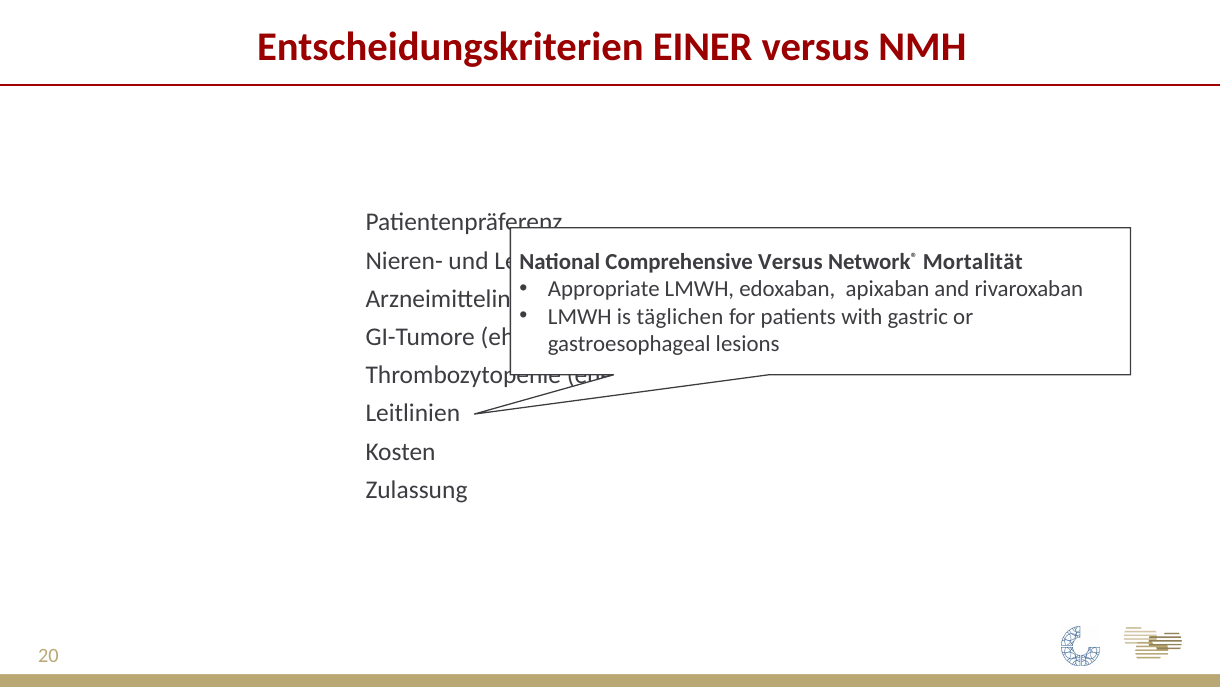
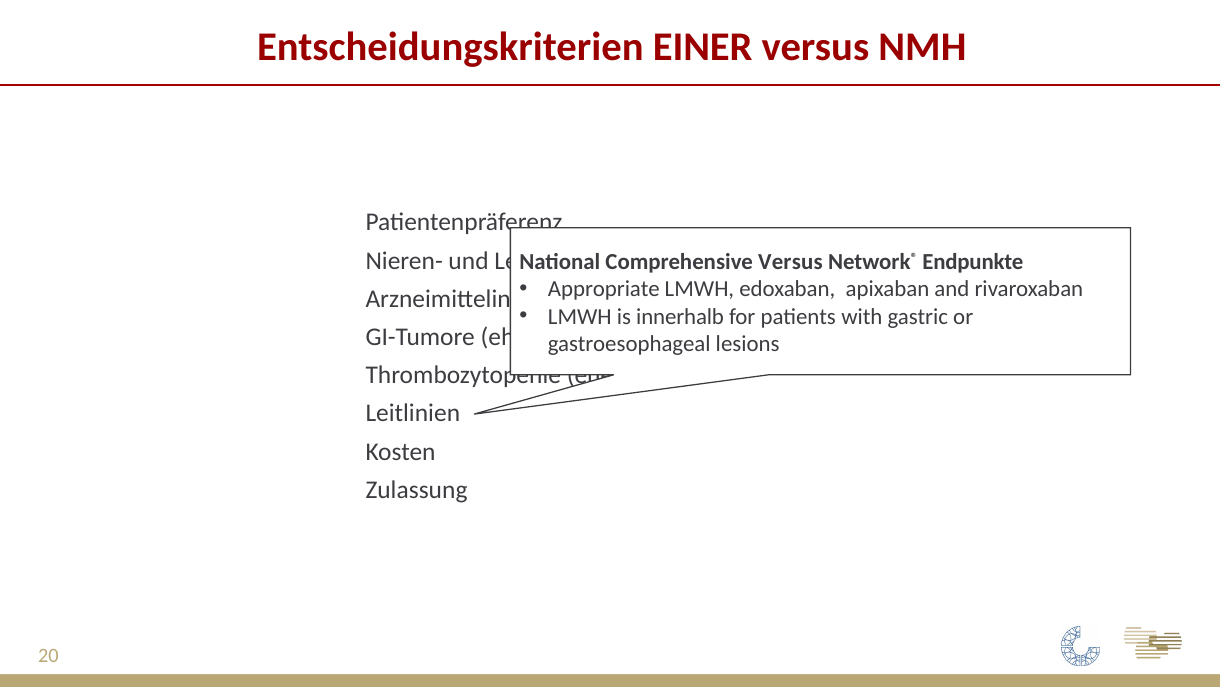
Mortalität: Mortalität -> Endpunkte (973, 261)
täglichen: täglichen -> innerhalb (680, 316)
